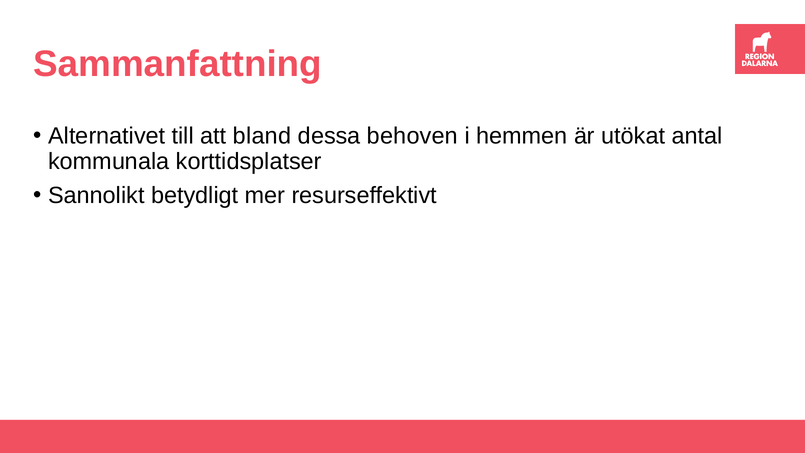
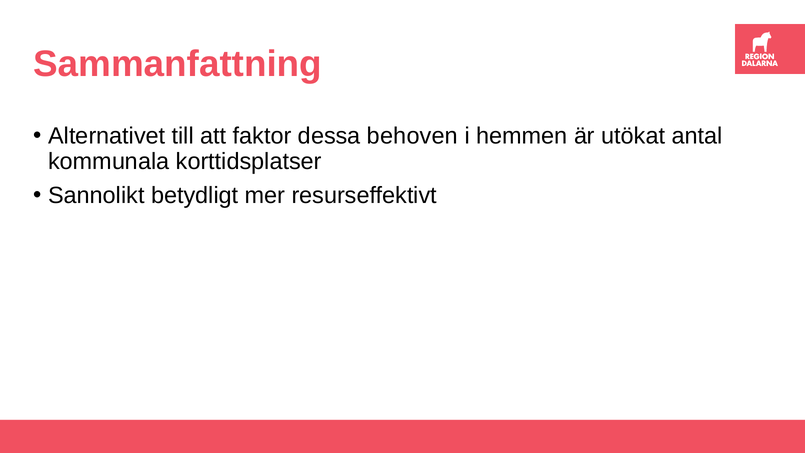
bland: bland -> faktor (262, 136)
